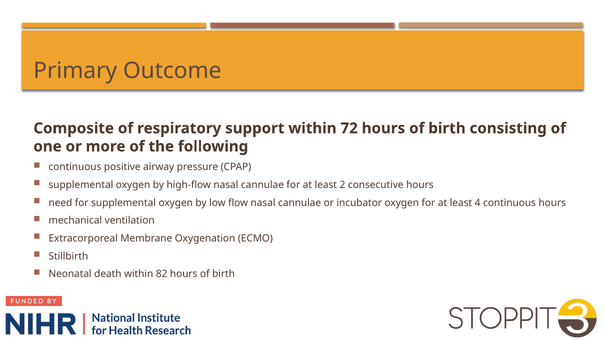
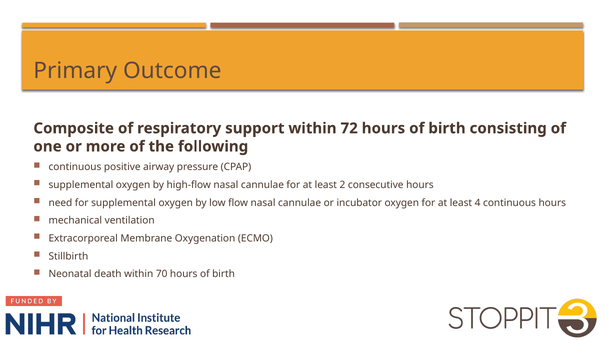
82: 82 -> 70 (162, 274)
